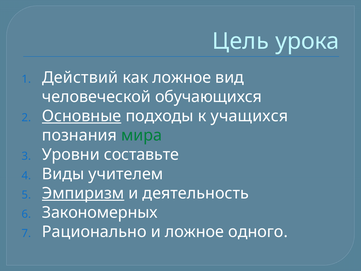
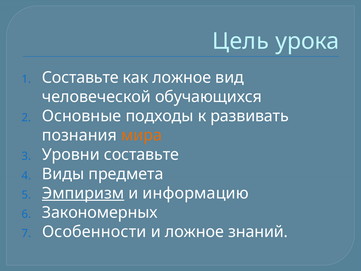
Действий: Действий -> Составьте (80, 78)
Основные underline: present -> none (82, 116)
учащихся: учащихся -> развивать (250, 116)
мира colour: green -> orange (141, 135)
учителем: учителем -> предмета (126, 174)
деятельность: деятельность -> информацию (196, 193)
Рационально: Рационально -> Особенности (94, 232)
одного: одного -> знаний (258, 232)
